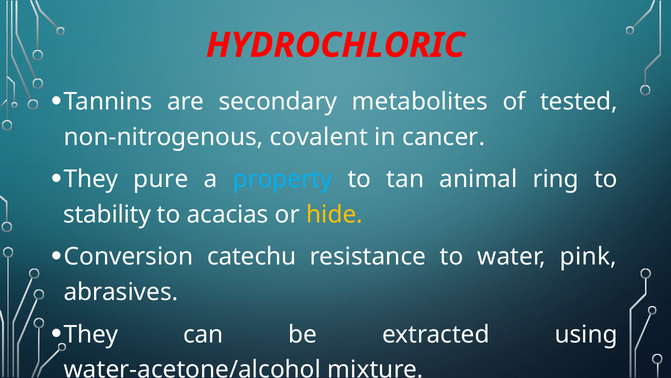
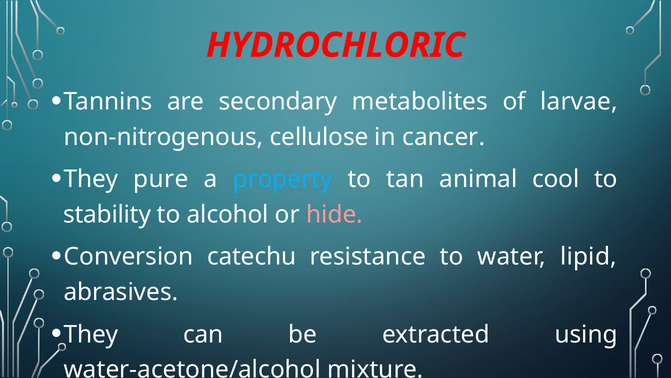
tested: tested -> larvae (579, 102)
covalent: covalent -> cellulose (319, 137)
ring: ring -> cool (556, 179)
acacias: acacias -> alcohol (228, 214)
hide colour: yellow -> pink (335, 214)
pink: pink -> lipid (588, 257)
